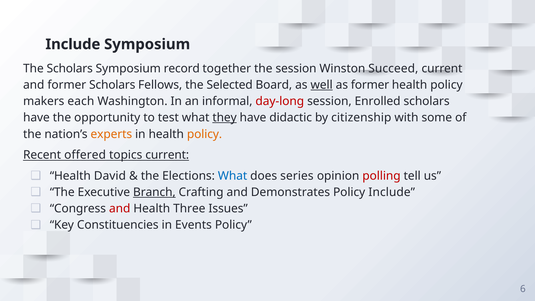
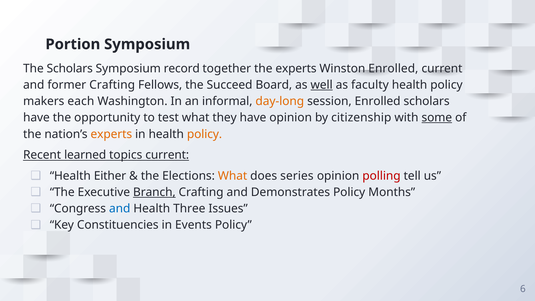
Include: Include -> Portion (73, 44)
the session: session -> experts (296, 69)
Winston Succeed: Succeed -> Enrolled (393, 69)
former Scholars: Scholars -> Crafting (112, 85)
Selected: Selected -> Succeed (230, 85)
as former: former -> faculty (370, 85)
day-long colour: red -> orange (280, 101)
they underline: present -> none (225, 118)
have didactic: didactic -> opinion (291, 118)
some underline: none -> present (437, 118)
offered: offered -> learned (85, 155)
David: David -> Either (110, 176)
What colour: blue -> orange (233, 176)
Policy Include: Include -> Months (392, 192)
and colour: red -> blue (120, 209)
